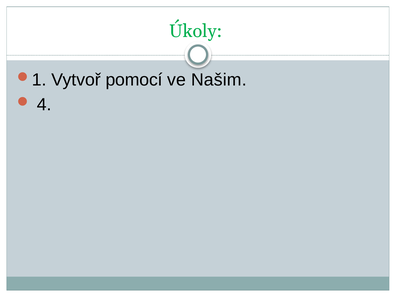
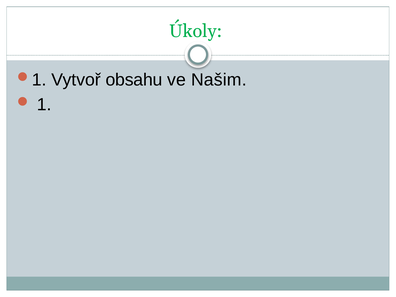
pomocí: pomocí -> obsahu (134, 80)
4: 4 -> 1 (44, 105)
